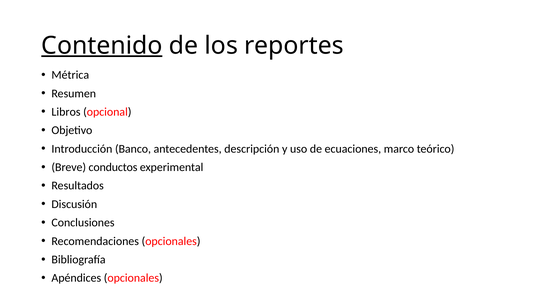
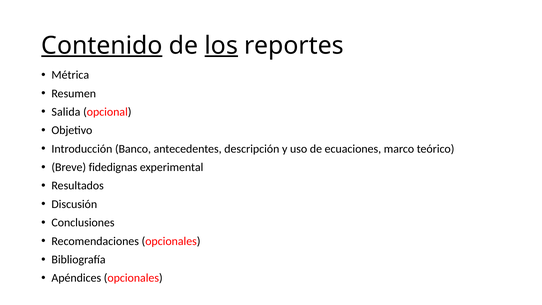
los underline: none -> present (221, 46)
Libros: Libros -> Salida (66, 112)
conductos: conductos -> fidedignas (113, 167)
